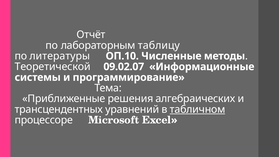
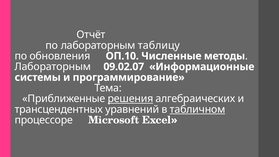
литературы: литературы -> обновления (60, 56)
Теоретической: Теоретической -> Лабораторным (53, 67)
решения underline: none -> present (130, 99)
